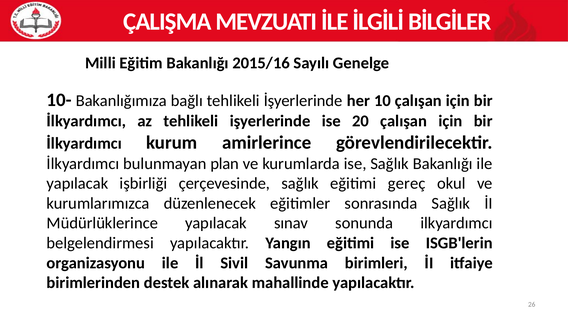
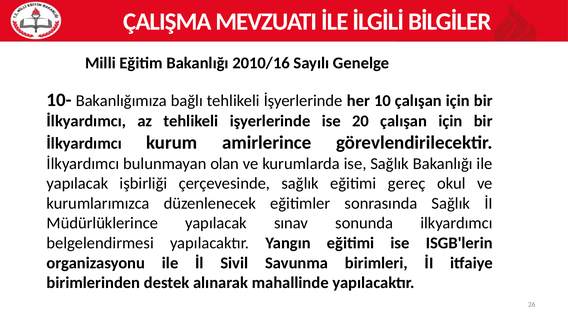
2015/16: 2015/16 -> 2010/16 (261, 63)
plan: plan -> olan (225, 164)
